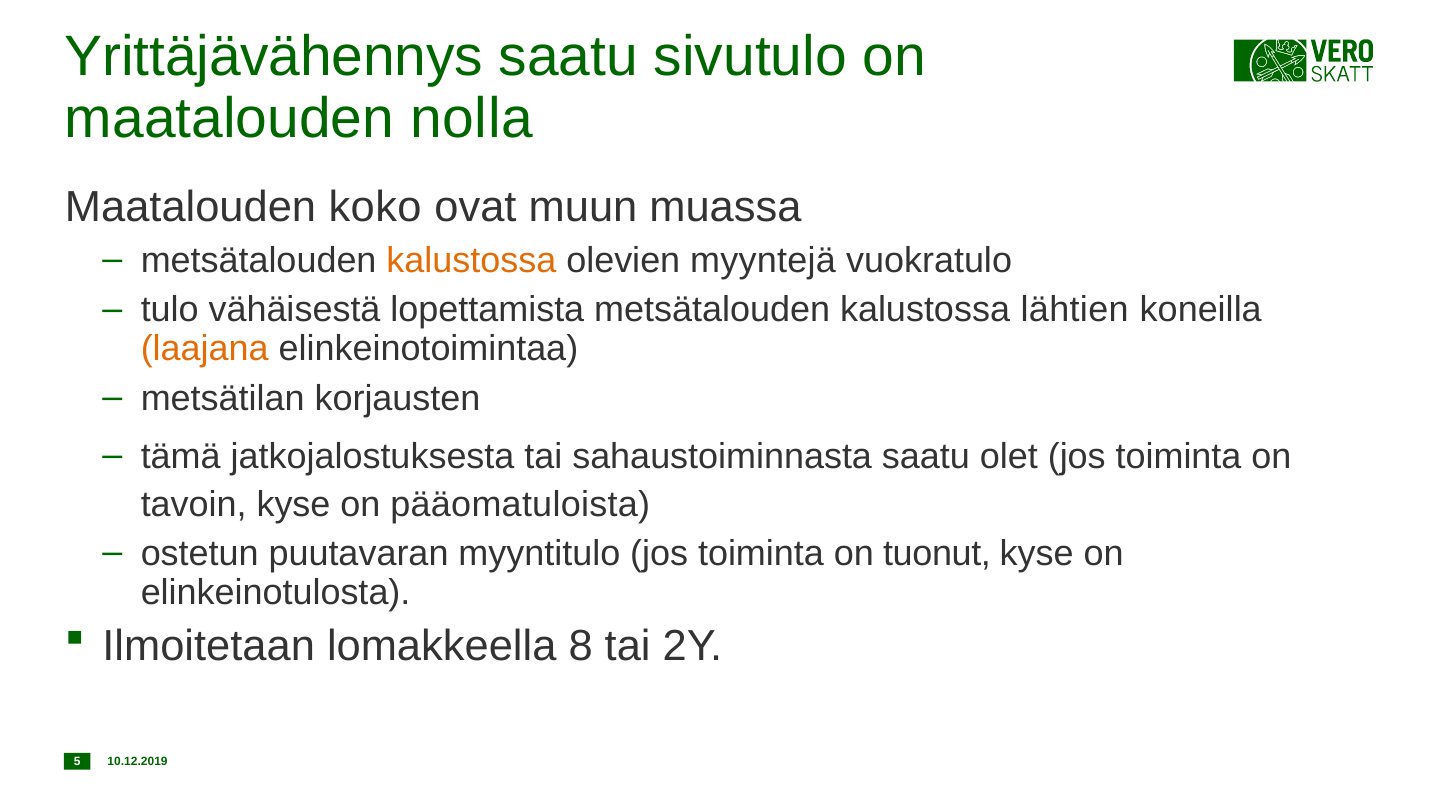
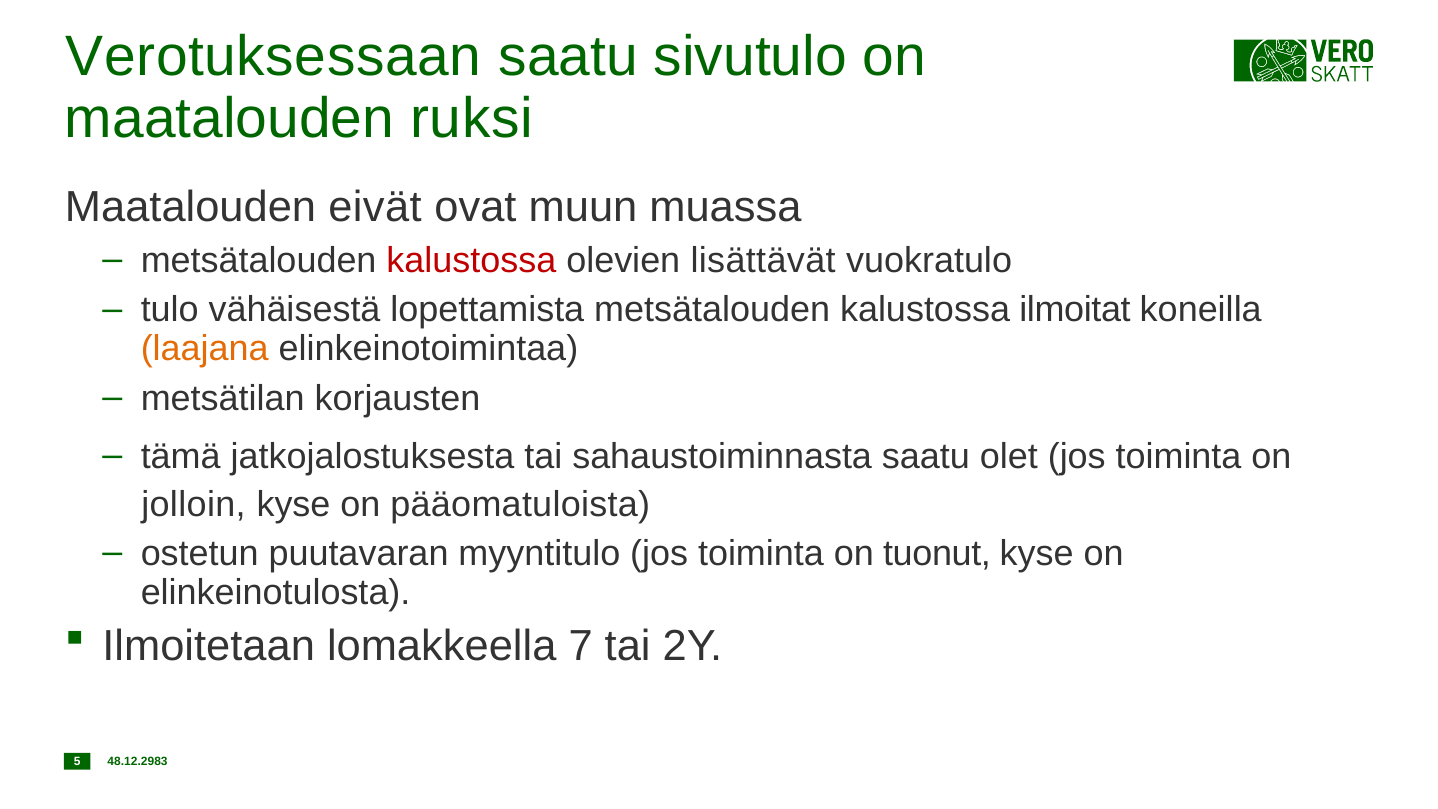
Yrittäjävähennys: Yrittäjävähennys -> Verotuksessaan (274, 57)
nolla: nolla -> ruksi (472, 119)
koko: koko -> eivät (375, 207)
kalustossa colour: orange -> red (471, 261)
myyntejä: myyntejä -> lisättävät (763, 261)
lähtien: lähtien -> ilmoitat (1075, 310)
tavoin: tavoin -> jolloin (193, 505)
8: 8 -> 7 (581, 646)
10.12.2019: 10.12.2019 -> 48.12.2983 (138, 762)
